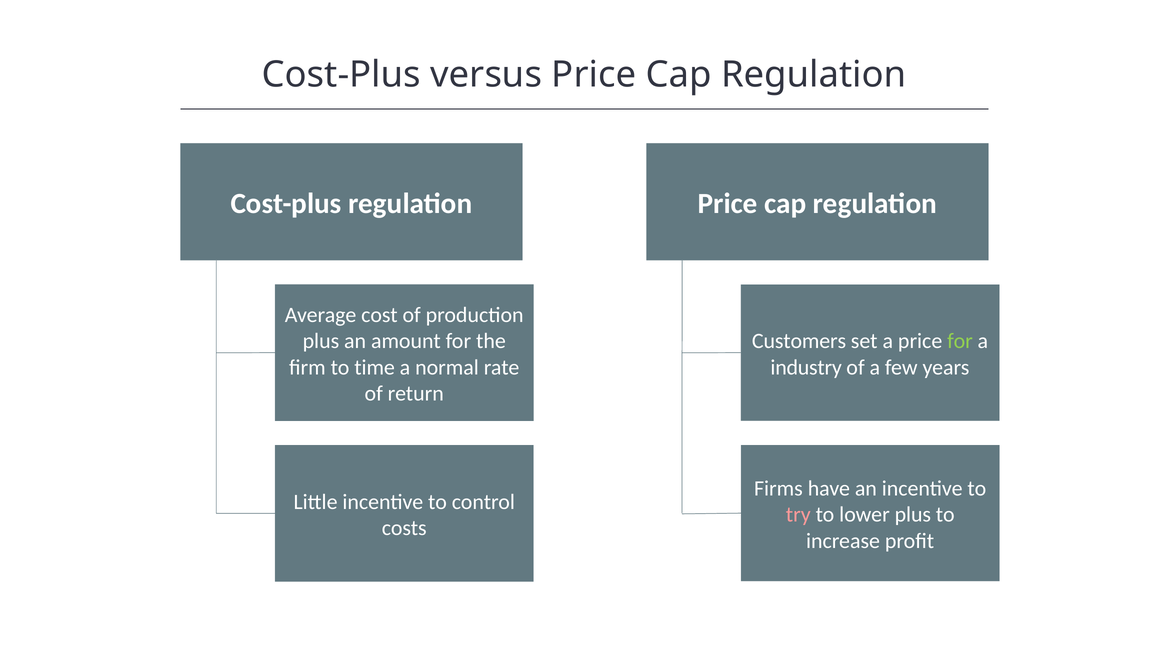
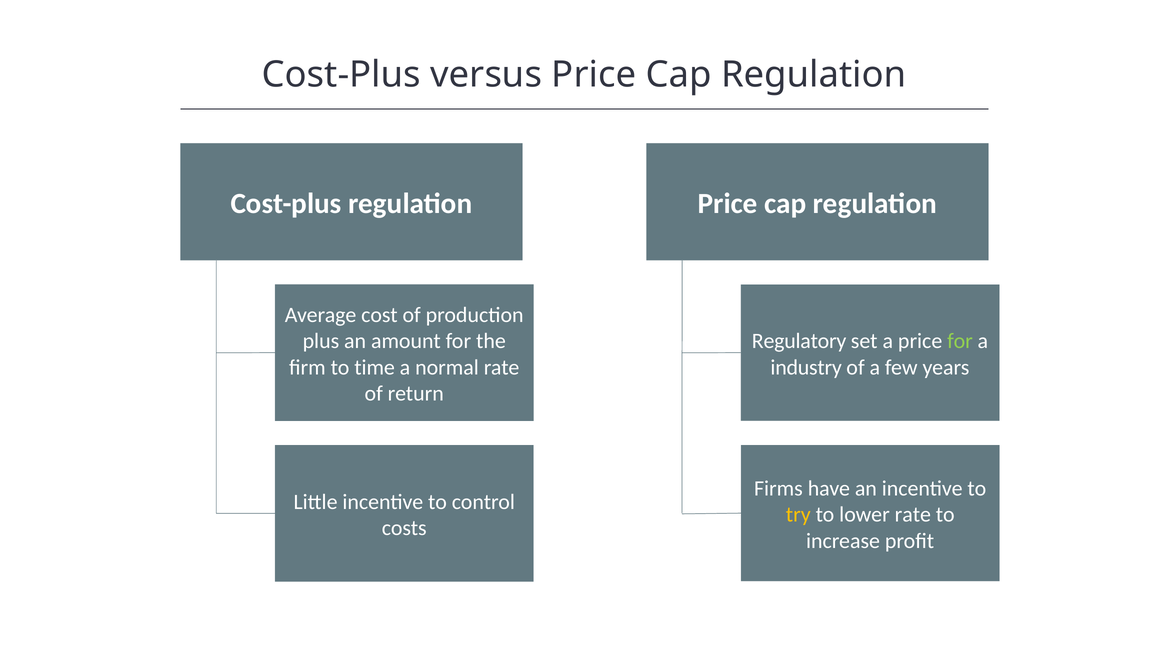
Customers: Customers -> Regulatory (799, 341)
try colour: pink -> yellow (798, 515)
lower plus: plus -> rate (913, 515)
